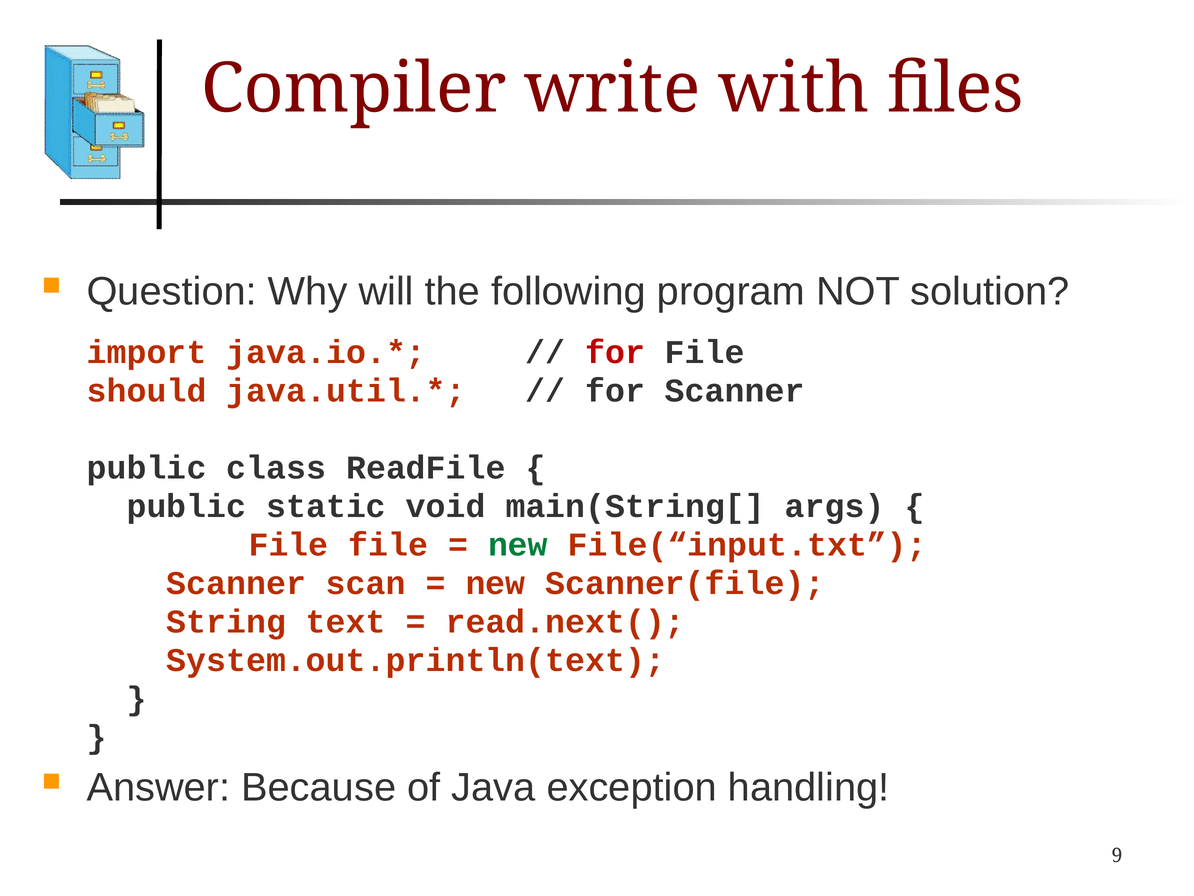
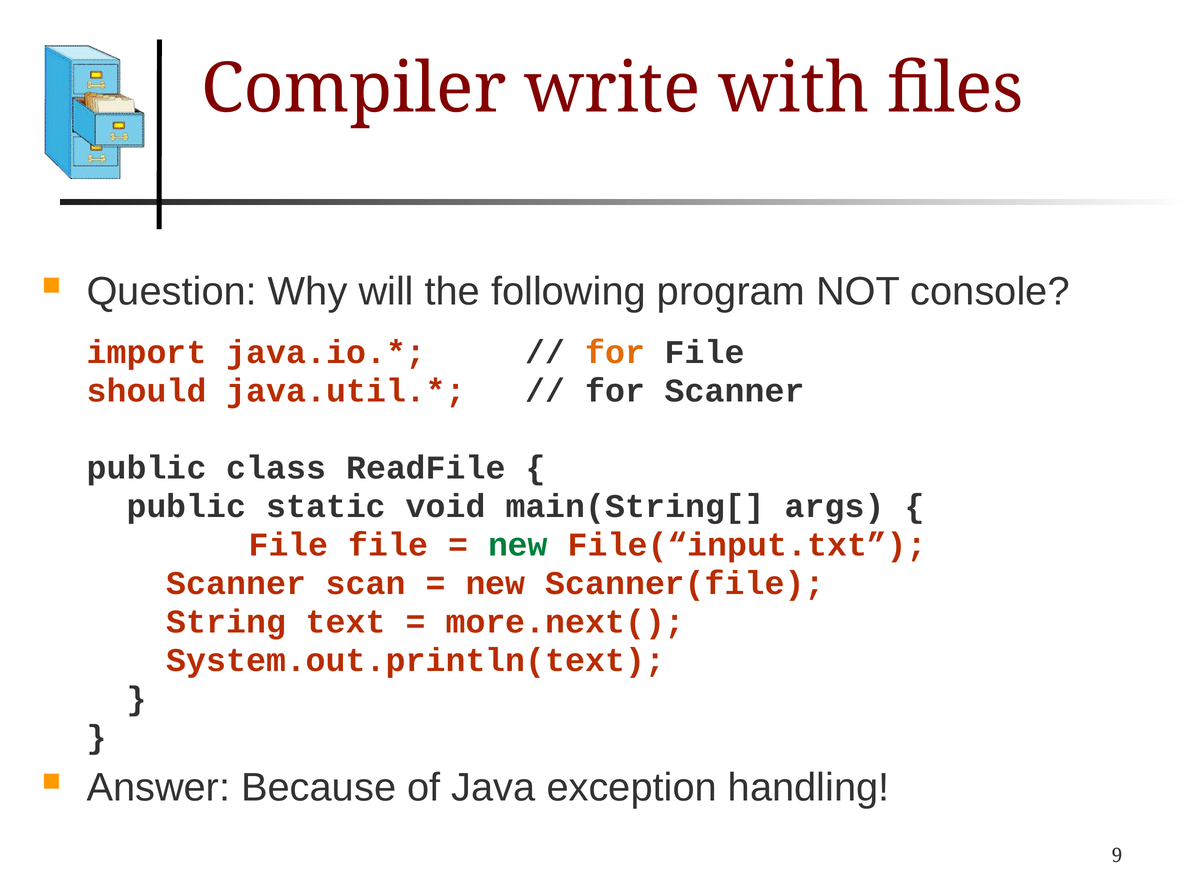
solution: solution -> console (990, 291)
for colour: red -> orange (615, 352)
read.next(: read.next( -> more.next( (565, 622)
